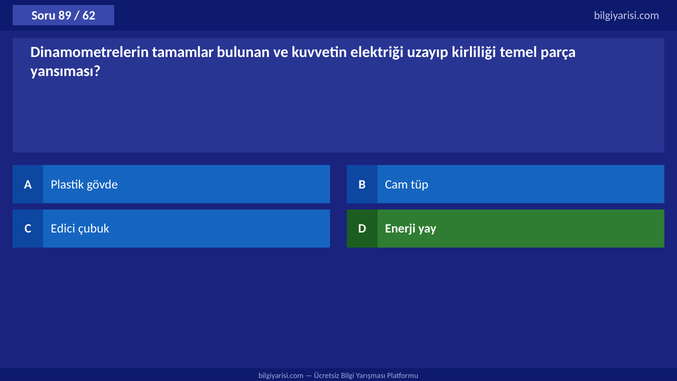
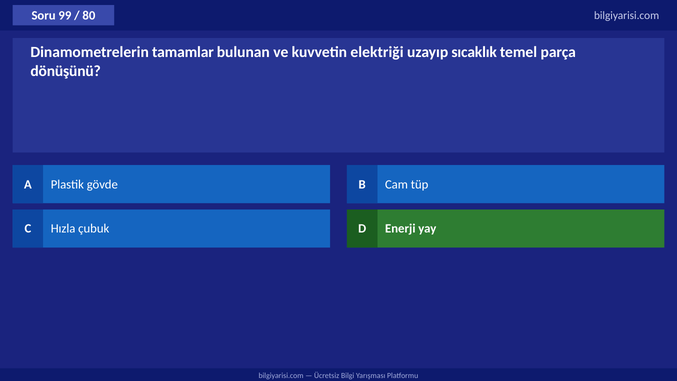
89: 89 -> 99 (65, 15)
62: 62 -> 80 (89, 15)
kirliliği: kirliliği -> sıcaklık (474, 52)
yansıması: yansıması -> dönüşünü (66, 71)
Edici: Edici -> Hızla (63, 229)
